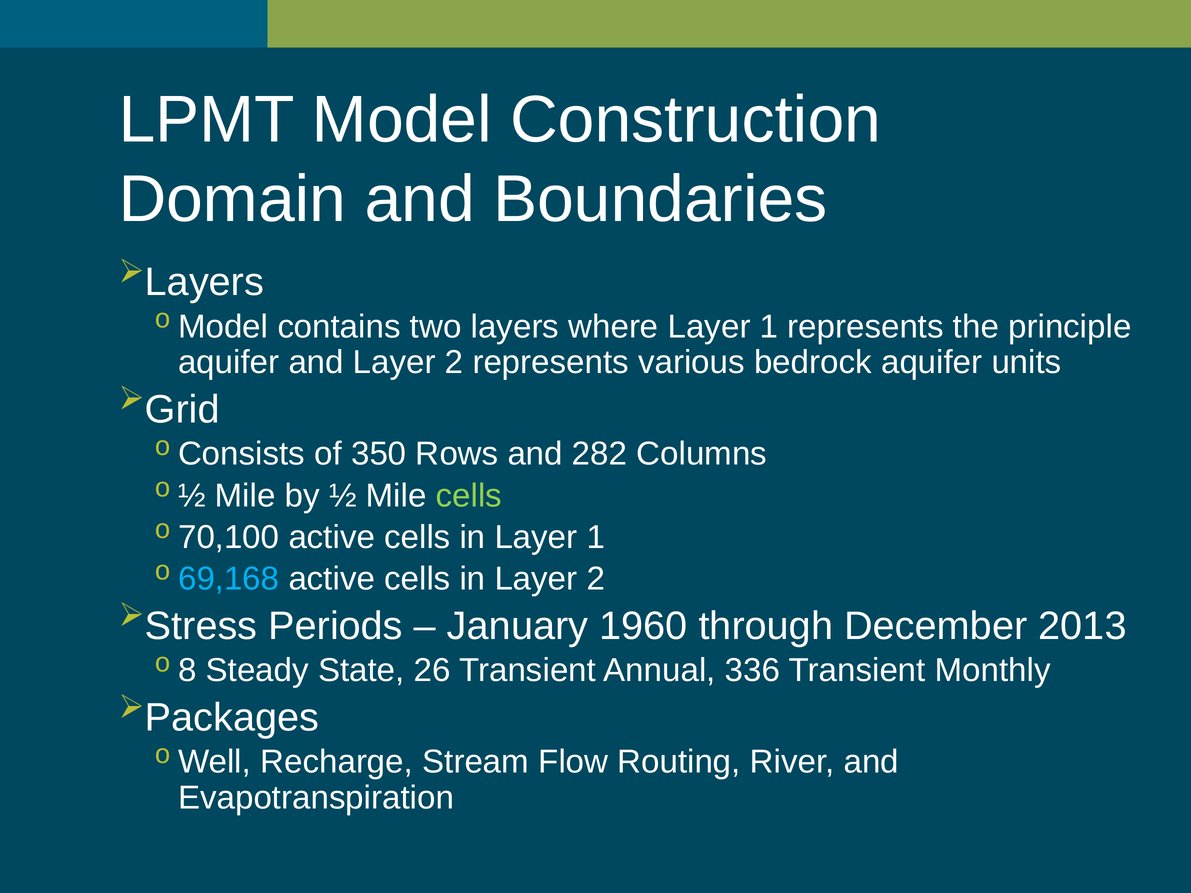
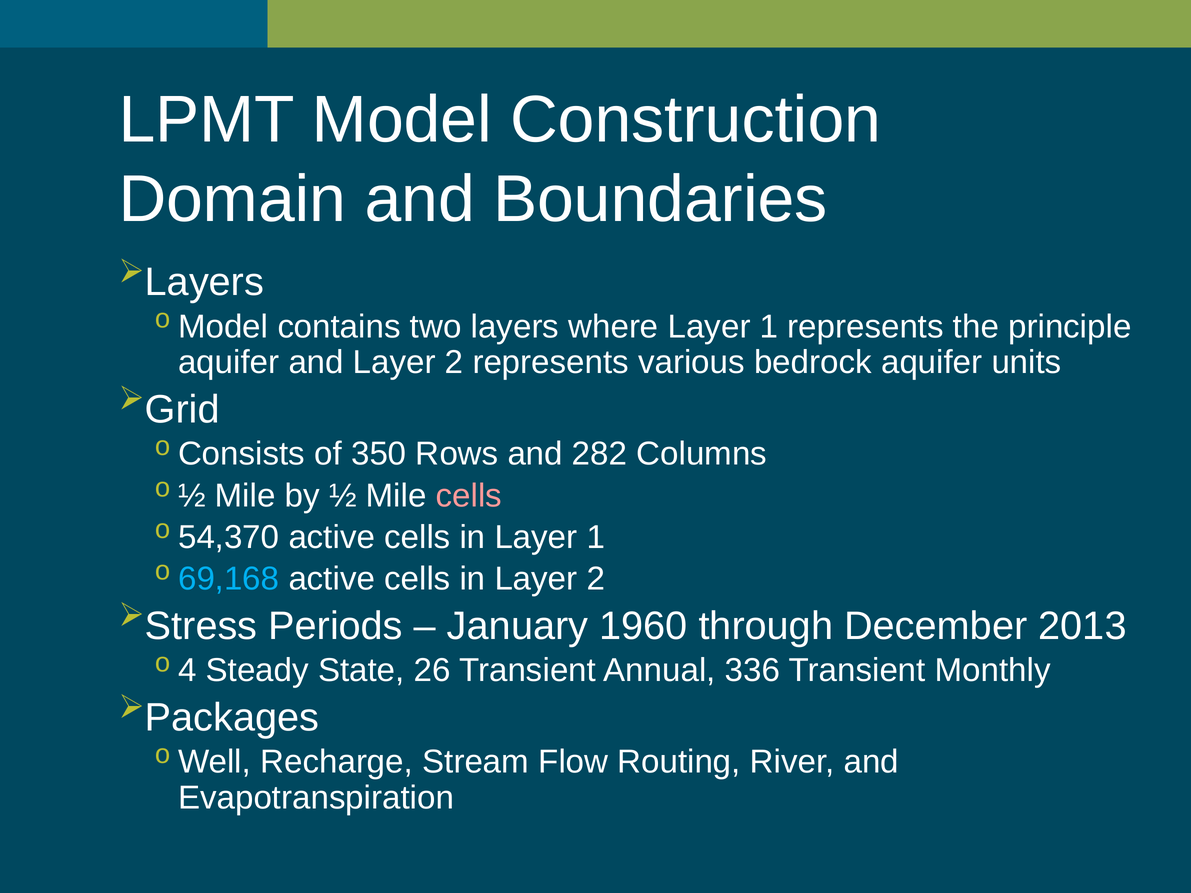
cells colour: light green -> pink (469, 496)
70,100: 70,100 -> 54,370 (229, 537)
8: 8 -> 4 (187, 671)
